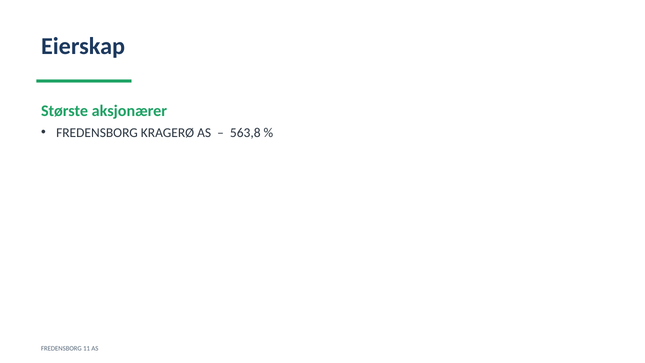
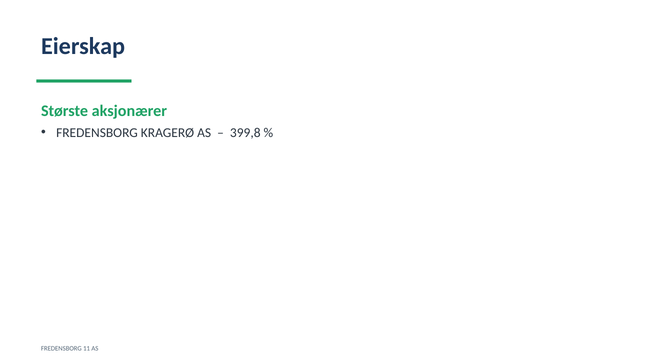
563,8: 563,8 -> 399,8 (245, 133)
